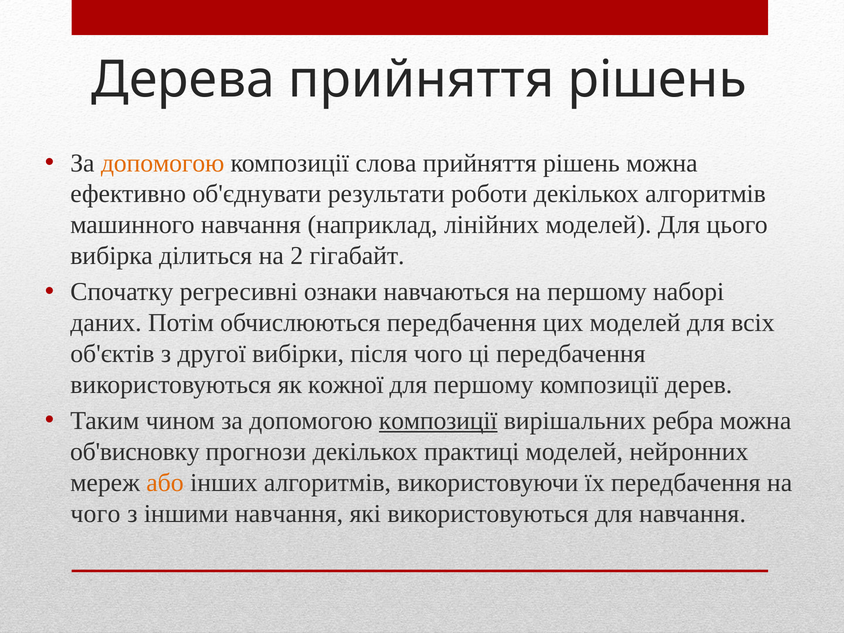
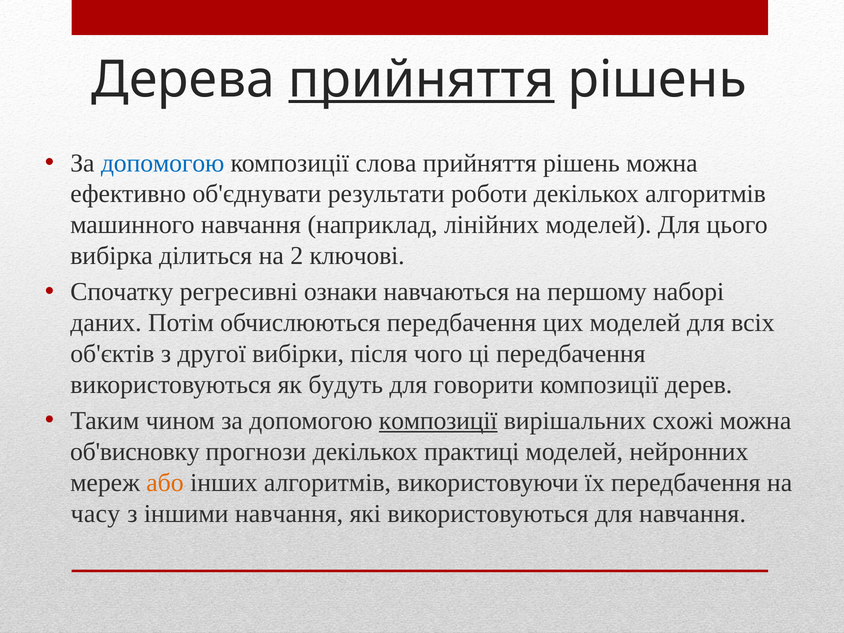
прийняття underline: none -> present (421, 80)
допомогою colour: orange -> blue (163, 163)
гігабайт: гігабайт -> ключові (357, 256)
кожної: кожної -> будуть (346, 385)
для першому: першому -> говорити (484, 385)
ребра: ребра -> схожі (683, 421)
чого: чого -> часу (95, 514)
